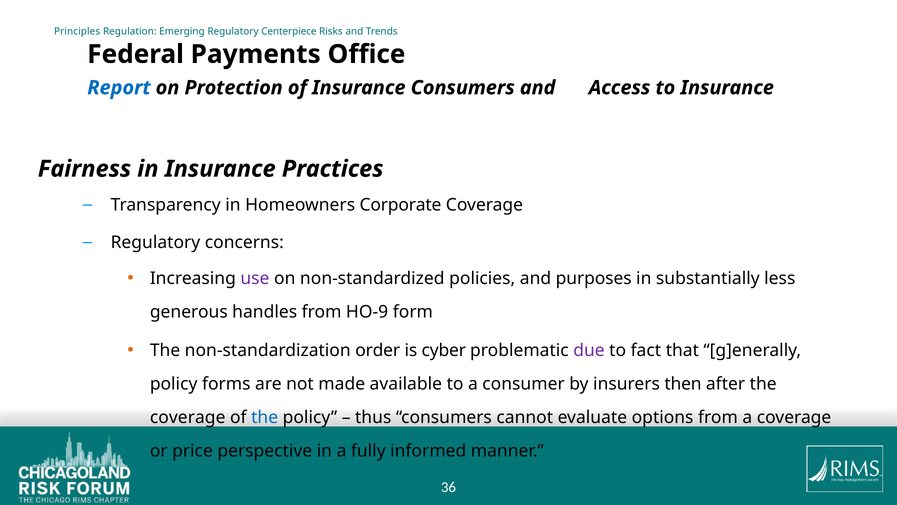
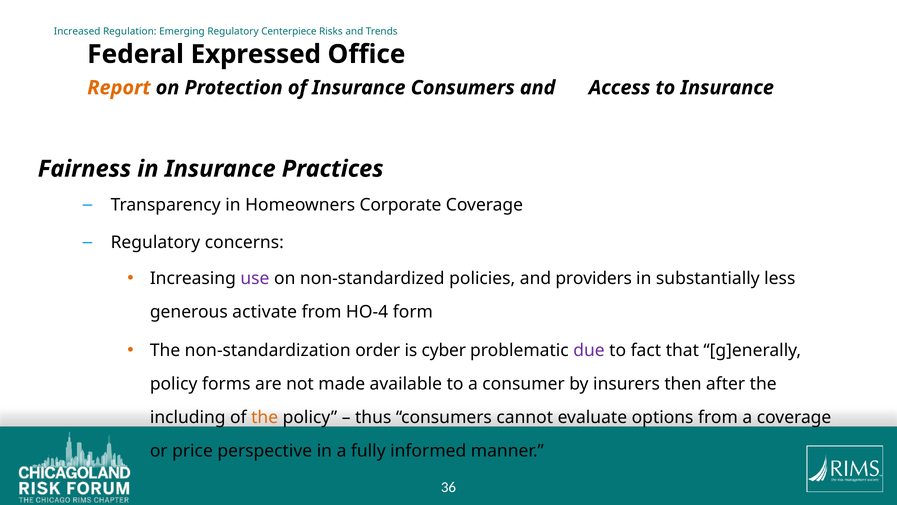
Principles: Principles -> Increased (77, 31)
Payments: Payments -> Expressed (256, 54)
Report colour: blue -> orange (119, 88)
purposes: purposes -> providers (594, 278)
handles: handles -> activate (265, 312)
HO-9: HO-9 -> HO-4 (367, 312)
coverage: coverage -> including (188, 417)
the colour: blue -> orange (265, 417)
